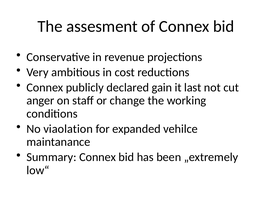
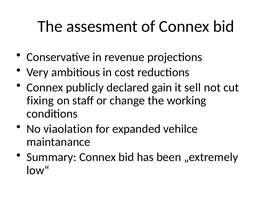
last: last -> sell (193, 88)
anger: anger -> fixing (40, 101)
